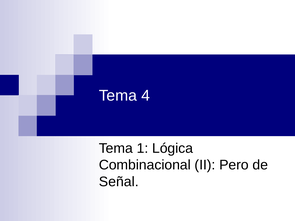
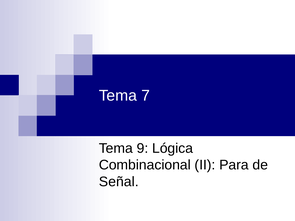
4: 4 -> 7 (146, 96)
1: 1 -> 9 (142, 148)
Pero: Pero -> Para (234, 165)
